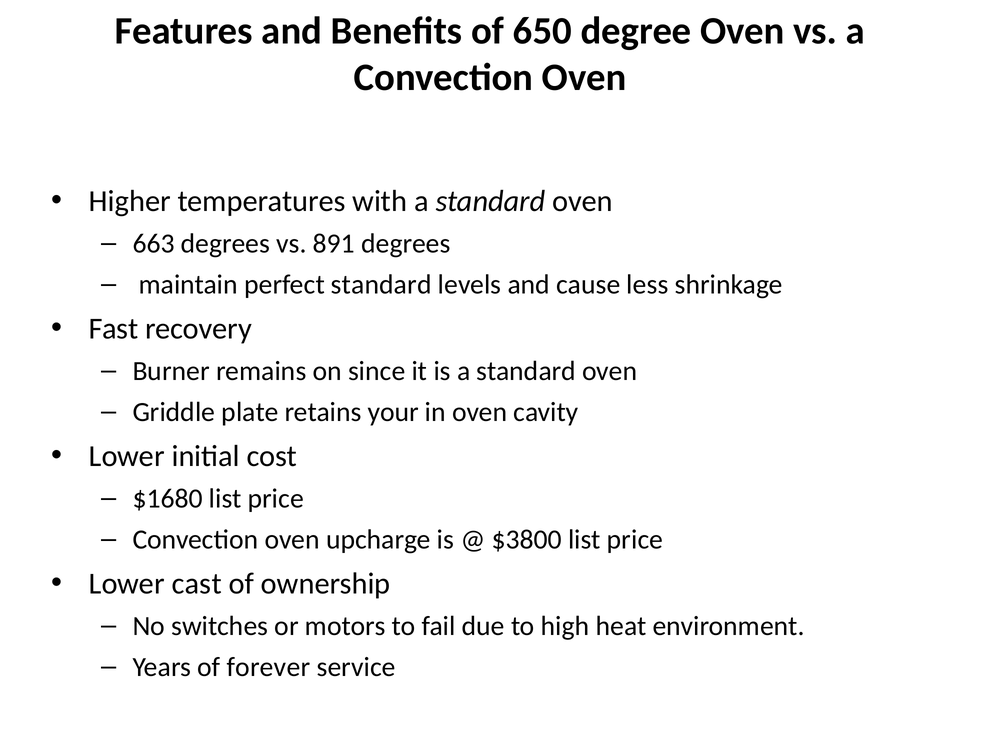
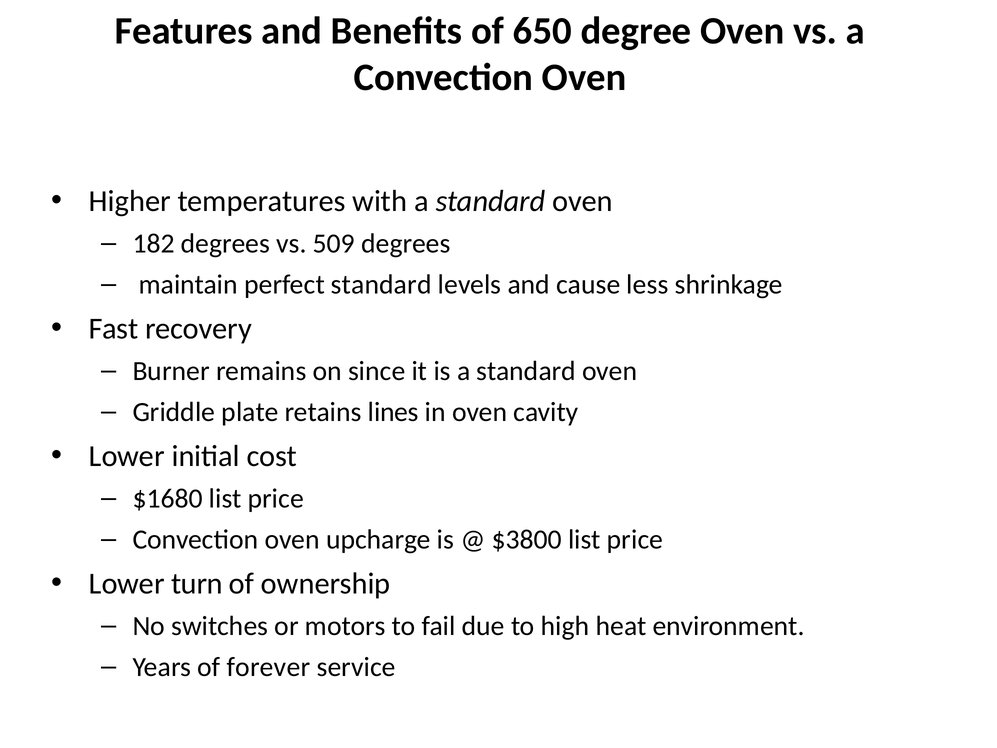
663: 663 -> 182 (154, 244)
891: 891 -> 509 (334, 244)
your: your -> lines (393, 412)
cast: cast -> turn (197, 584)
